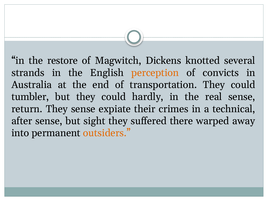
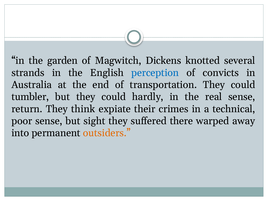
restore: restore -> garden (62, 61)
perception colour: orange -> blue (155, 73)
They sense: sense -> think (83, 109)
after: after -> poor (22, 121)
